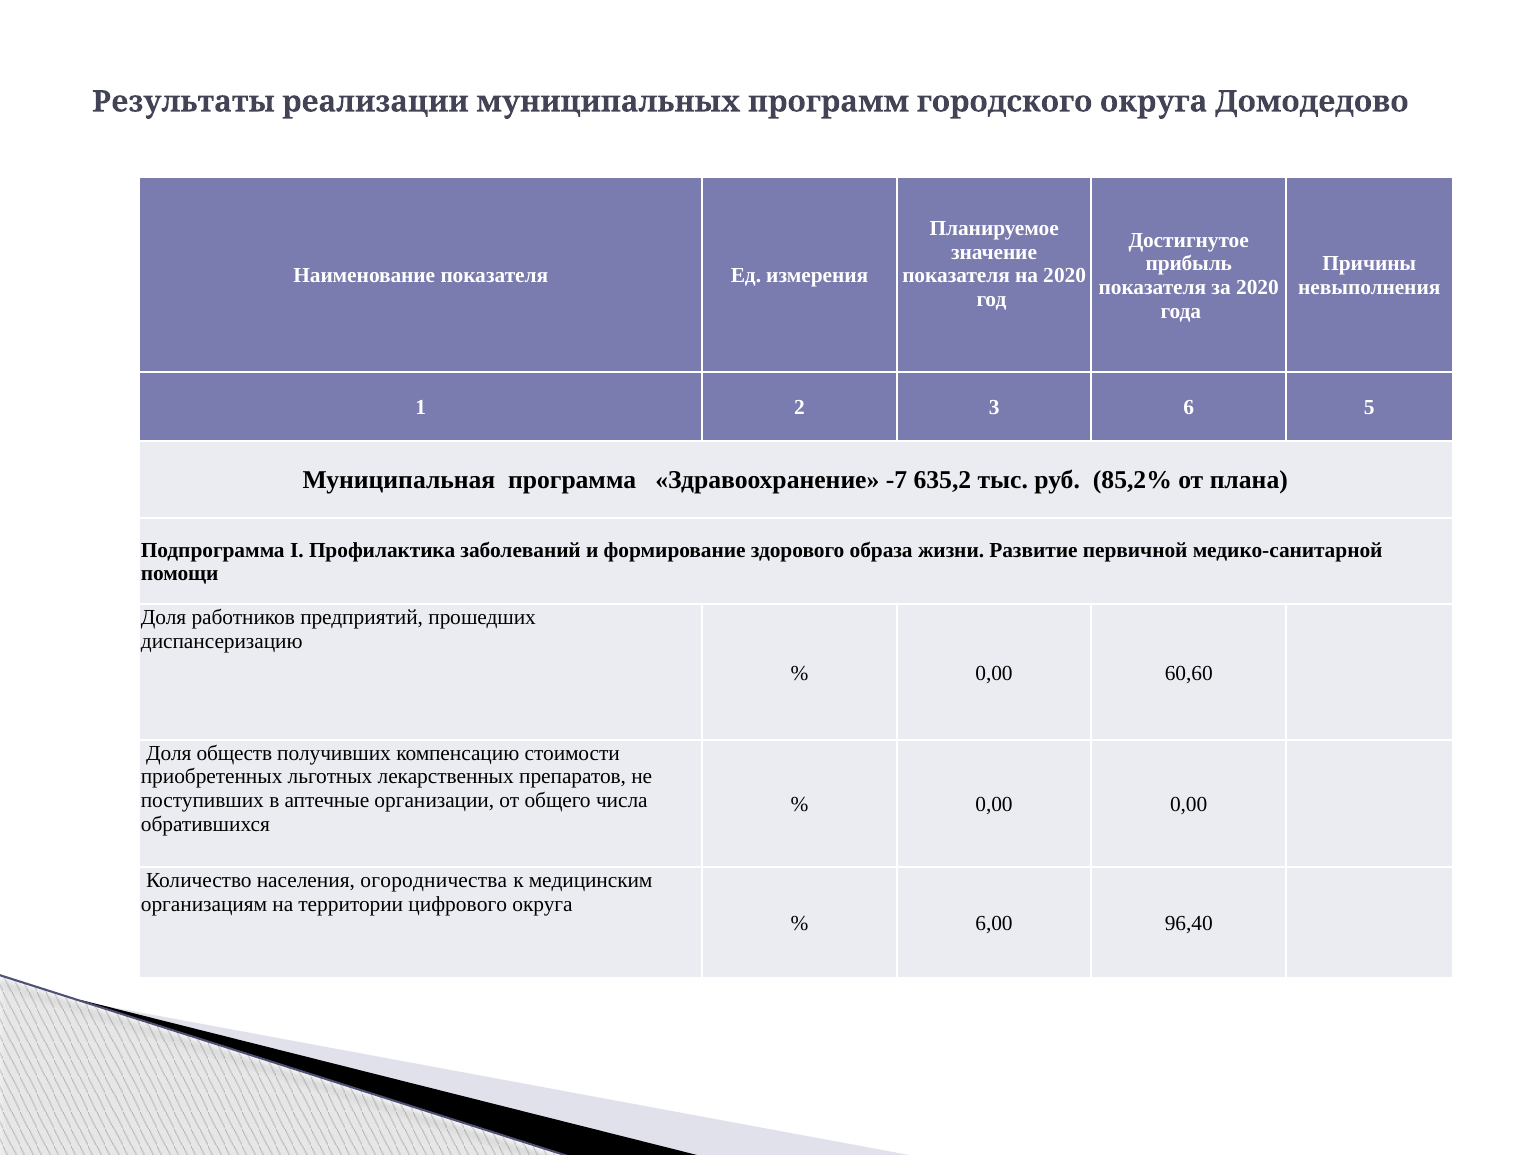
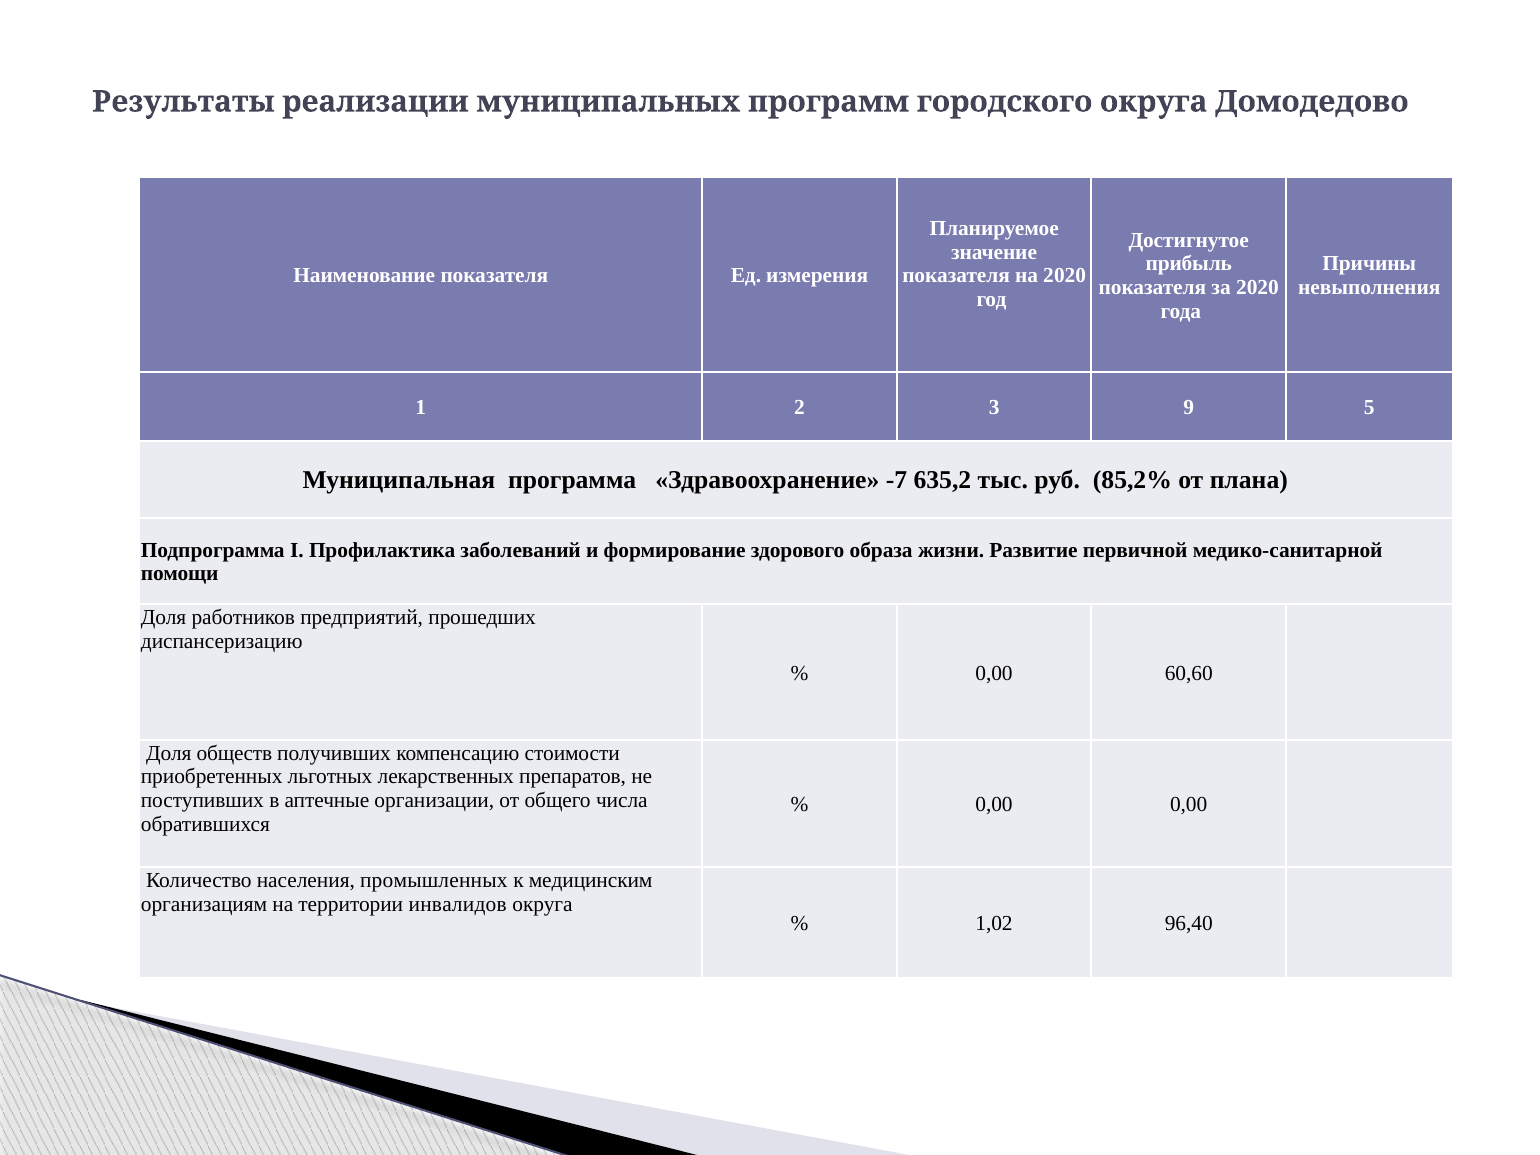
6: 6 -> 9 (1189, 408)
огородничества: огородничества -> промышленных (434, 881)
цифрового: цифрового -> инвалидов (458, 904)
6,00: 6,00 -> 1,02 (994, 923)
